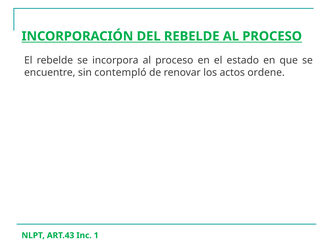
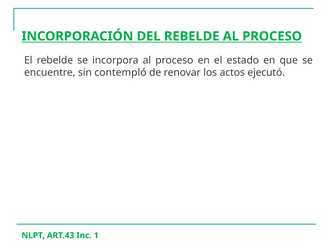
ordene: ordene -> ejecutó (266, 73)
